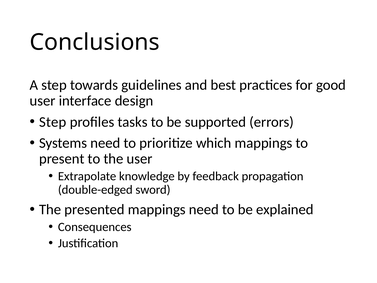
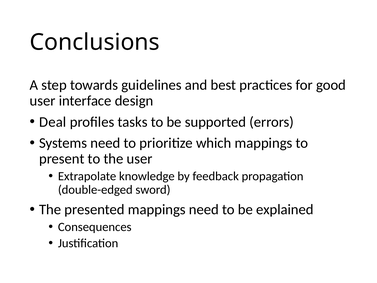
Step: Step -> Deal (53, 122)
